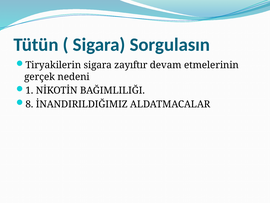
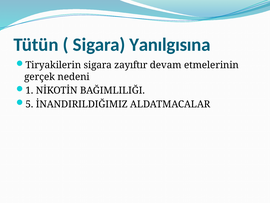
Sorgulasın: Sorgulasın -> Yanılgısına (170, 45)
8: 8 -> 5 (29, 104)
